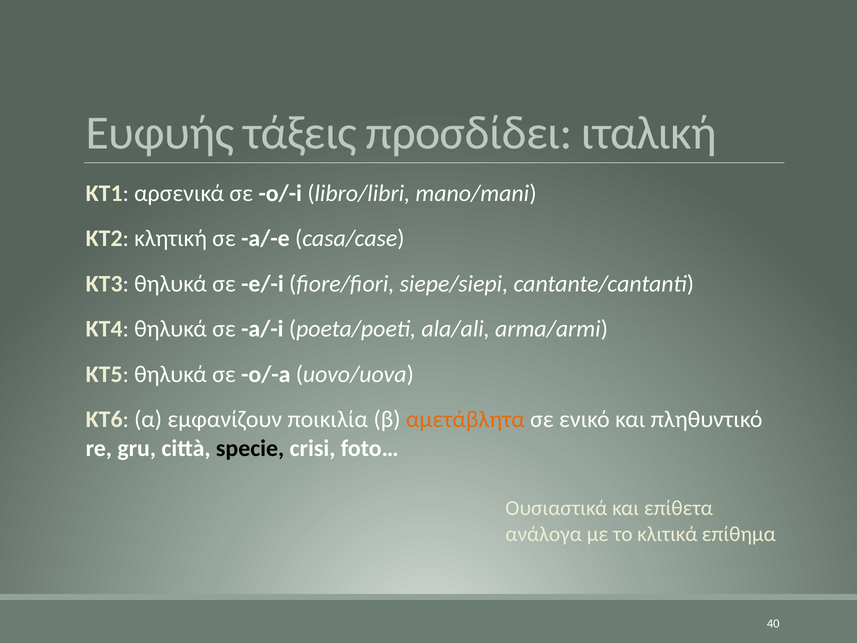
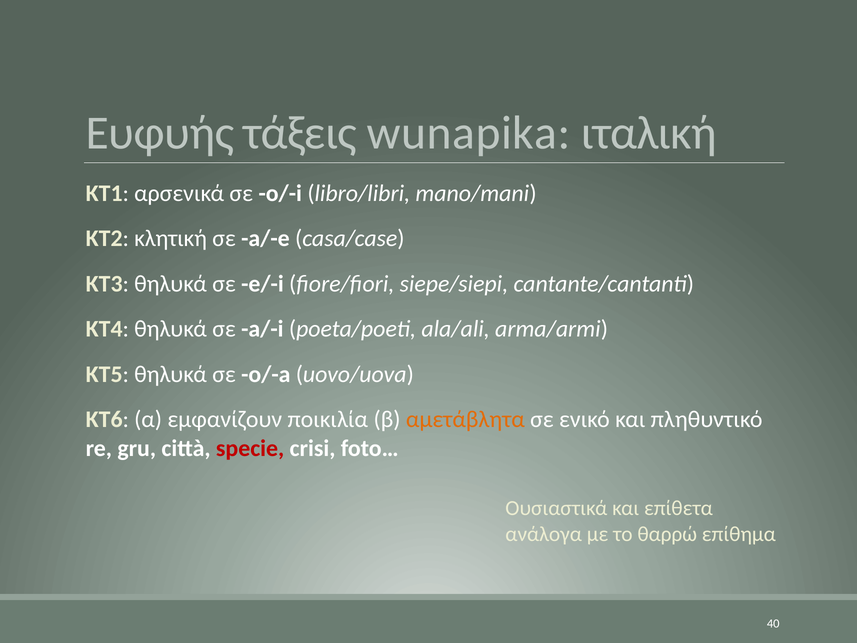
προσδίδει: προσδίδει -> wunapika (469, 133)
specie colour: black -> red (250, 448)
κλιτικά: κλιτικά -> θαρρώ (667, 534)
